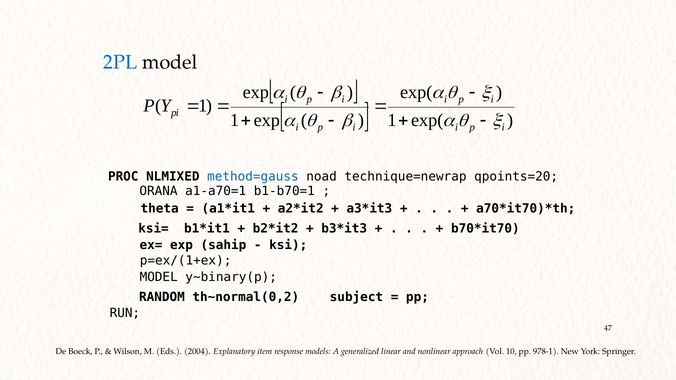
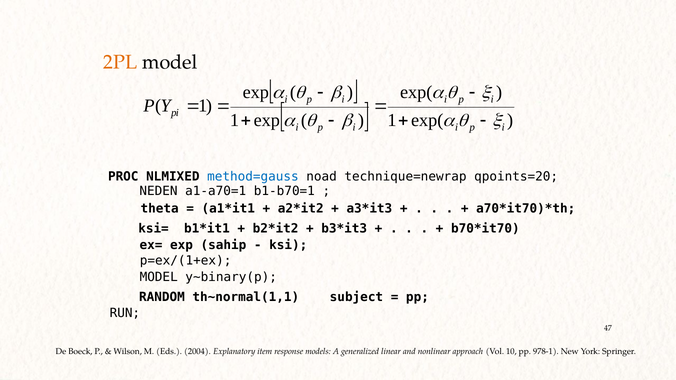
2PL colour: blue -> orange (120, 62)
ORANA: ORANA -> NEDEN (159, 191)
th~normal(0,2: th~normal(0,2 -> th~normal(1,1 (246, 297)
